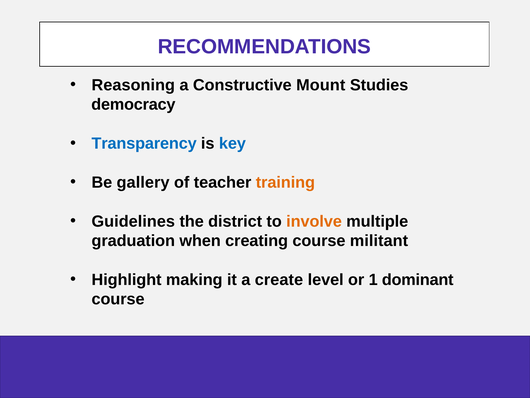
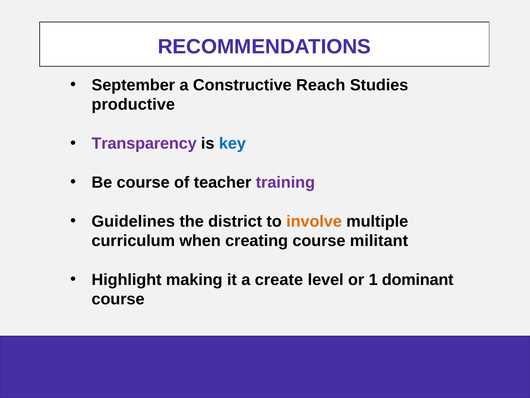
Reasoning: Reasoning -> September (133, 85)
Mount: Mount -> Reach (321, 85)
democracy: democracy -> productive (133, 104)
Transparency colour: blue -> purple (144, 143)
Be gallery: gallery -> course (143, 182)
training colour: orange -> purple (285, 182)
graduation: graduation -> curriculum (133, 240)
